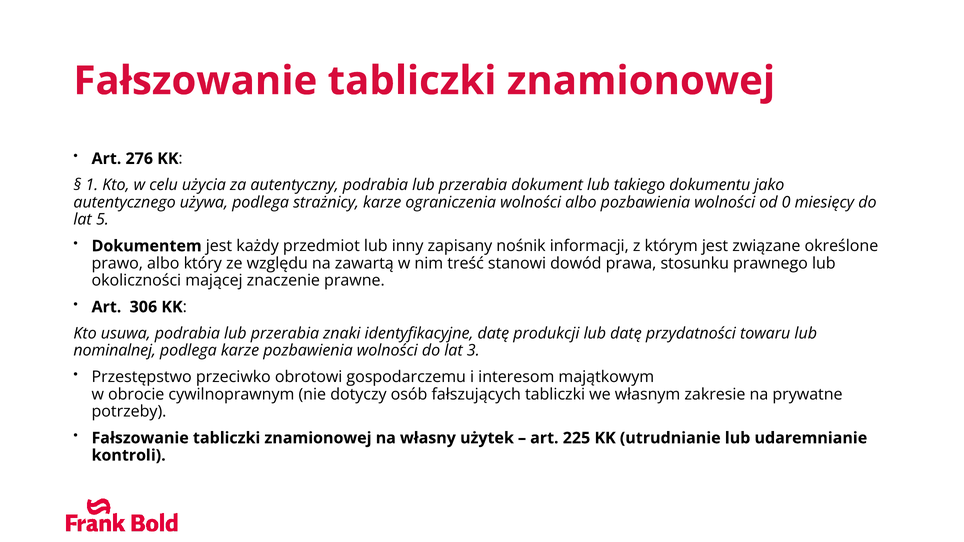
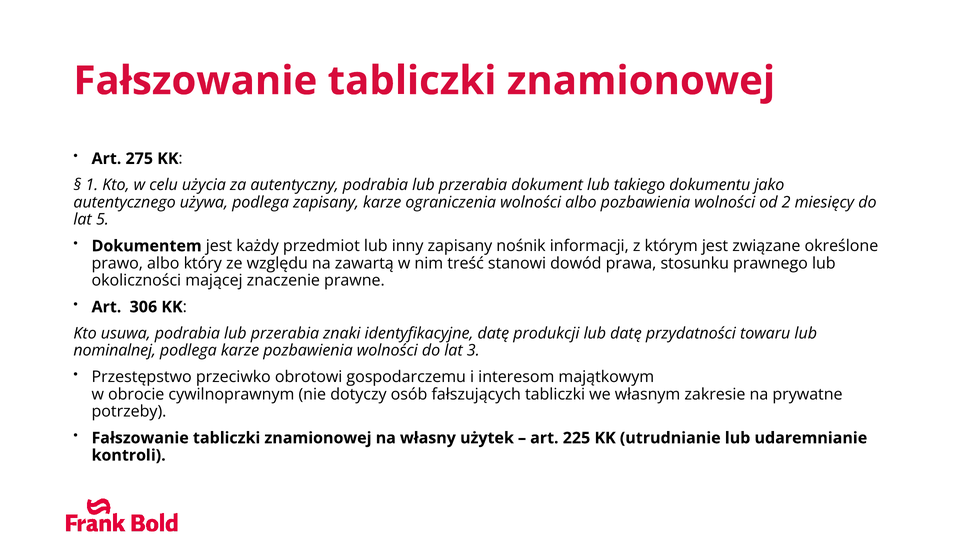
276: 276 -> 275 (139, 159)
podlega strażnicy: strażnicy -> zapisany (326, 202)
0: 0 -> 2 (786, 202)
